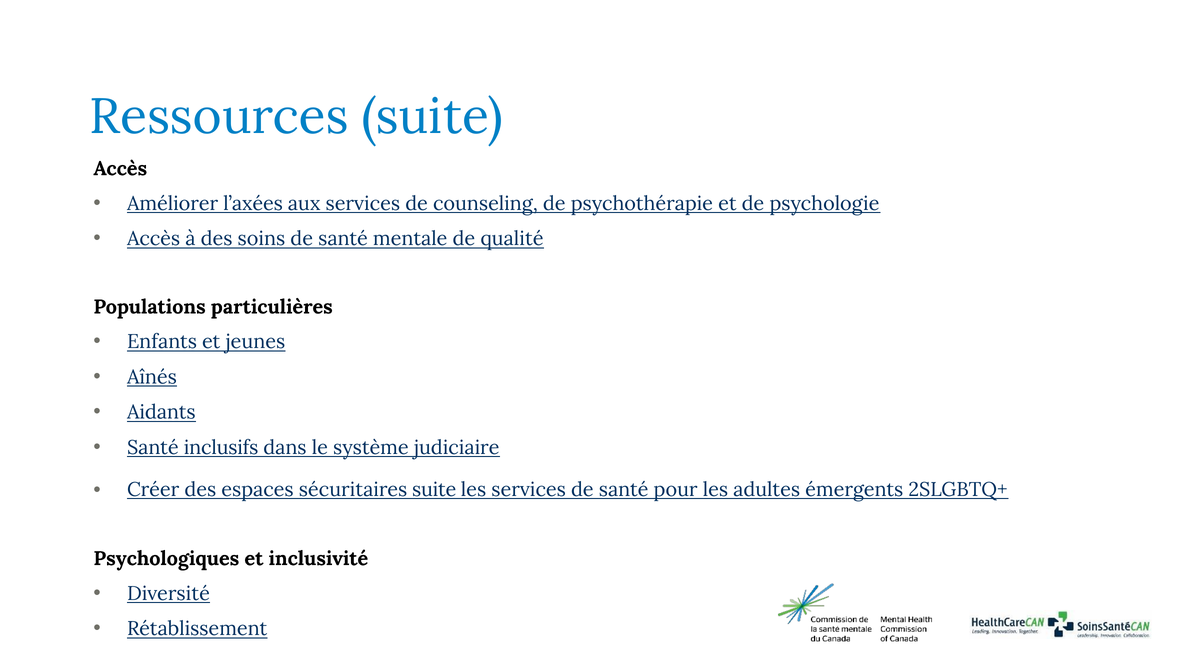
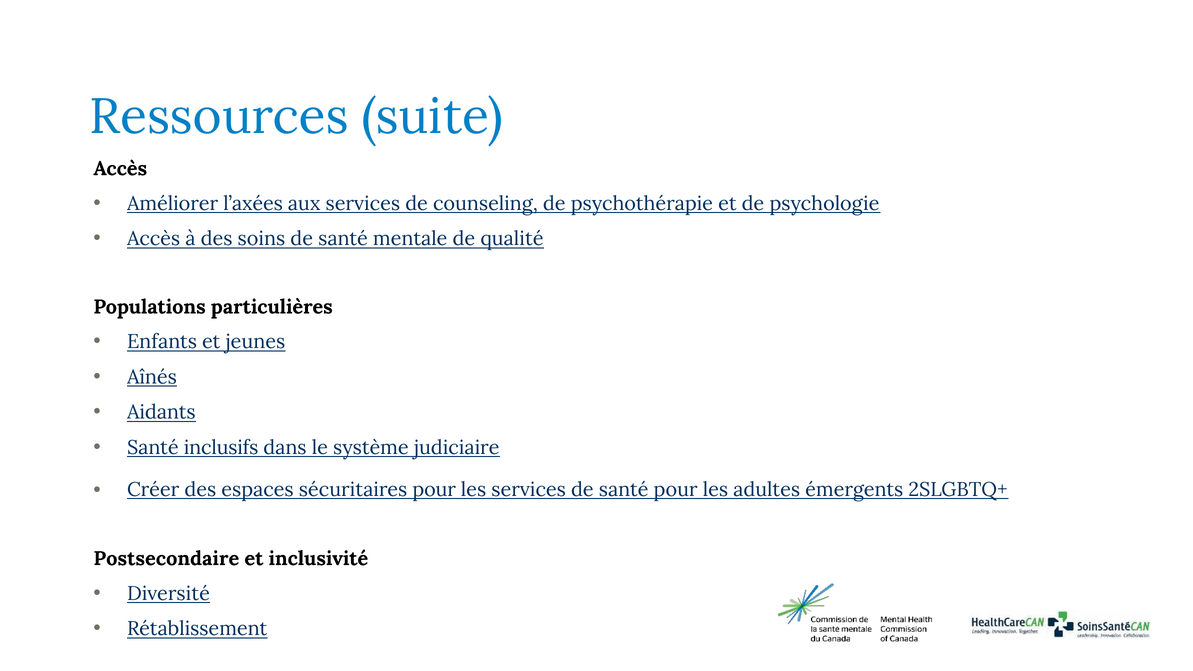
sécuritaires suite: suite -> pour (434, 490)
Psychologiques: Psychologiques -> Postsecondaire (166, 559)
